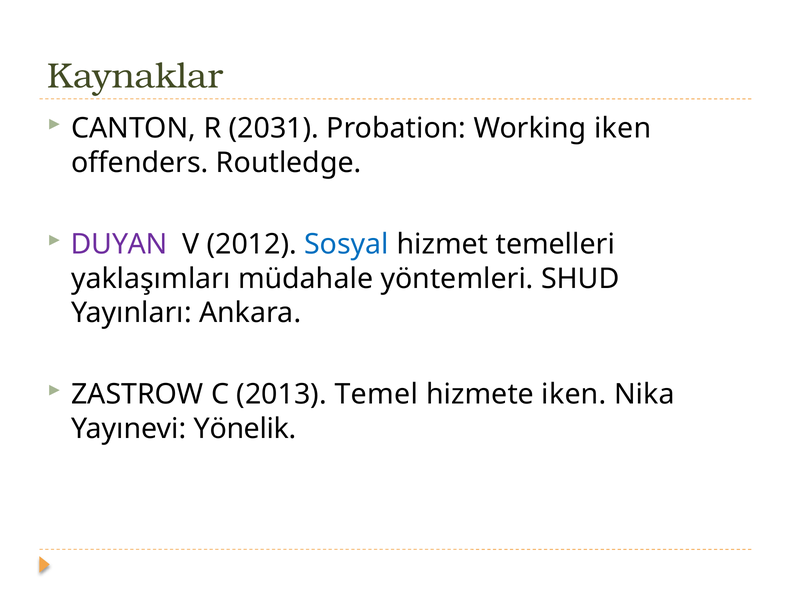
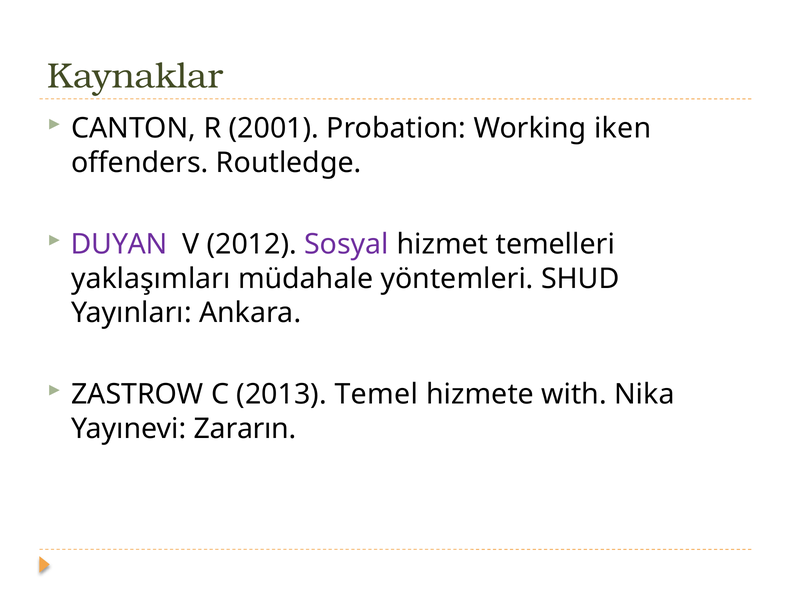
2031: 2031 -> 2001 (274, 129)
Sosyal colour: blue -> purple (347, 244)
hizmete iken: iken -> with (574, 395)
Yönelik: Yönelik -> Zararın (245, 429)
